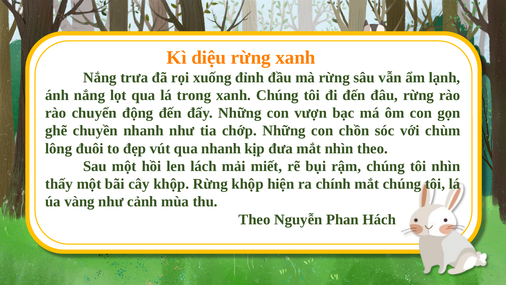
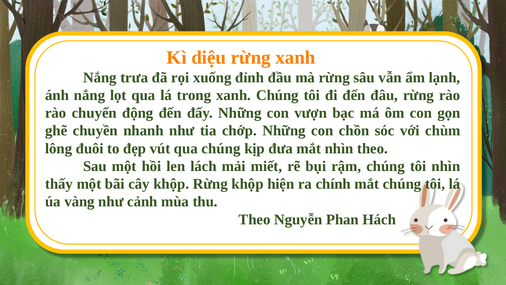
qua nhanh: nhanh -> chúng (221, 148)
